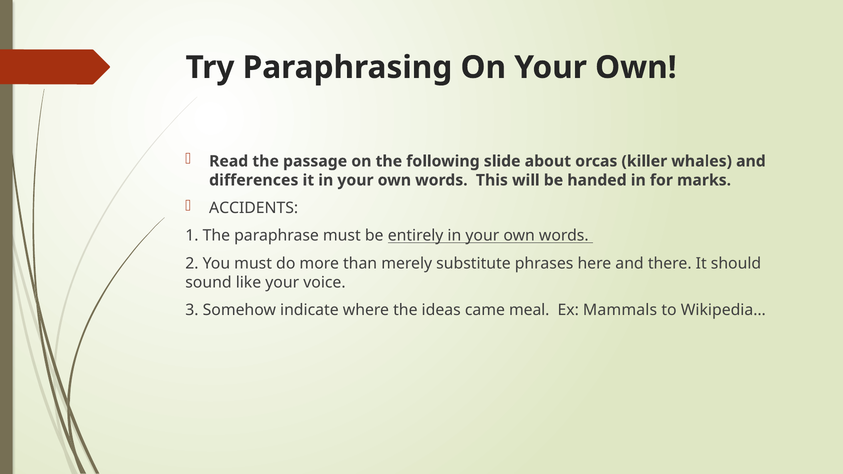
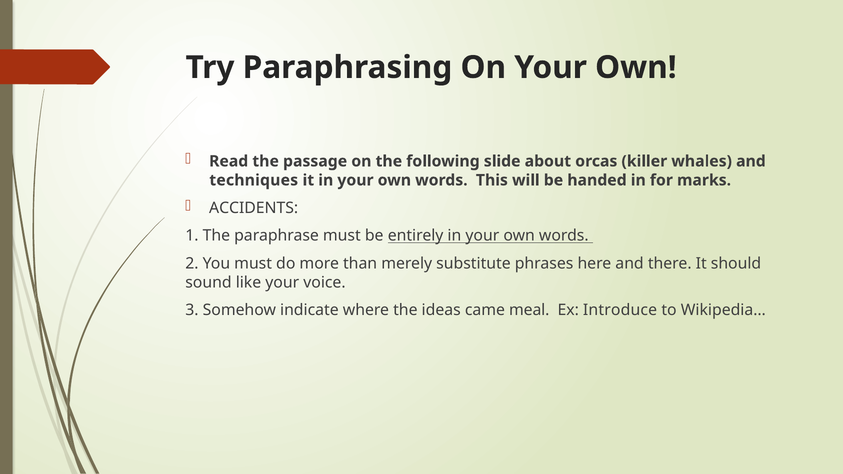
differences: differences -> techniques (254, 180)
Mammals: Mammals -> Introduce (620, 310)
